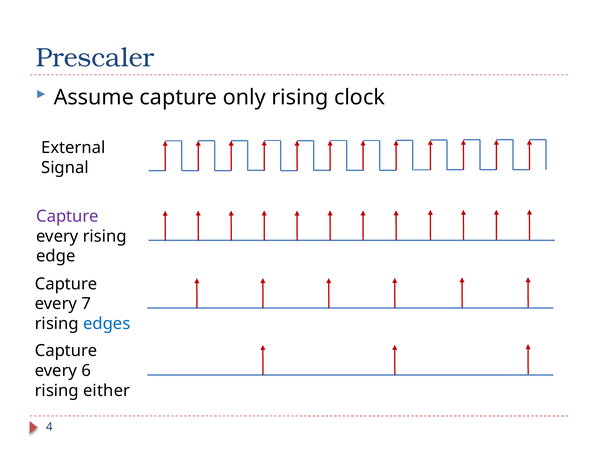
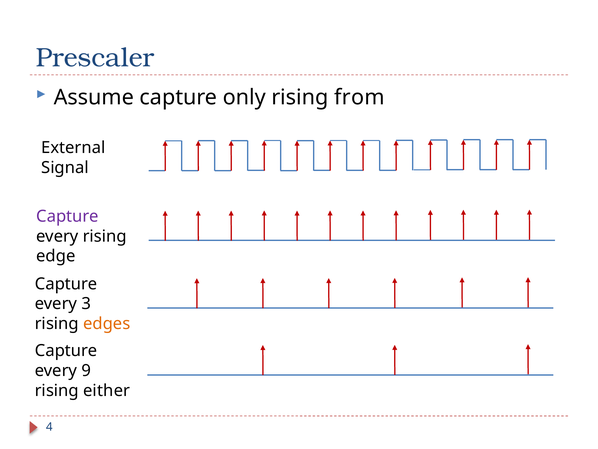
clock: clock -> from (359, 97)
7: 7 -> 3 (86, 303)
edges colour: blue -> orange (107, 323)
6: 6 -> 9 (86, 370)
